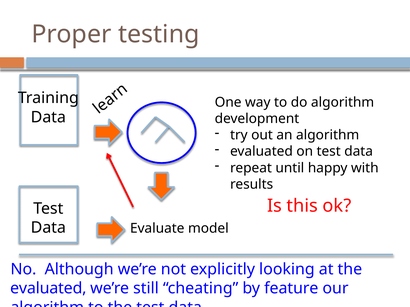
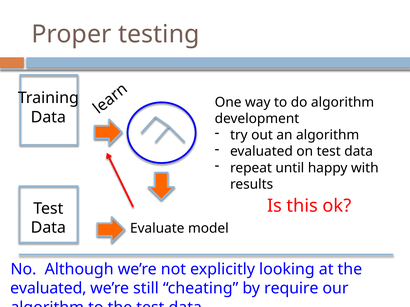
feature: feature -> require (291, 289)
